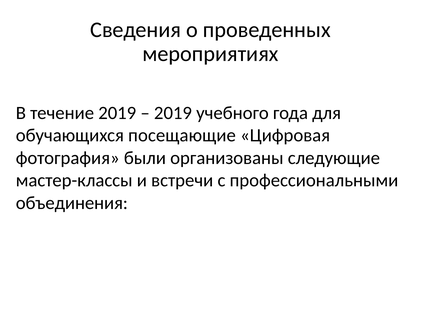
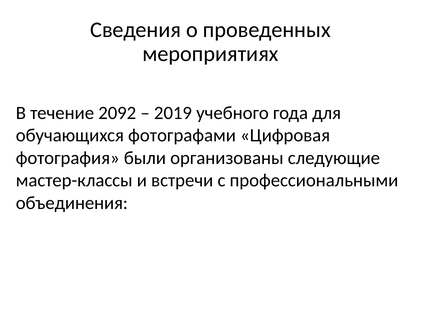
течение 2019: 2019 -> 2092 (117, 113)
посещающие: посещающие -> фотографами (182, 135)
